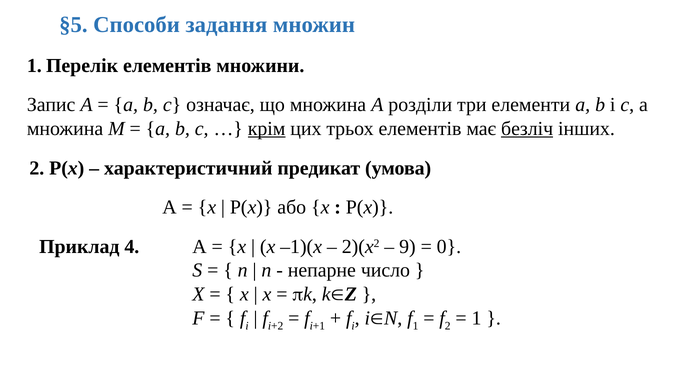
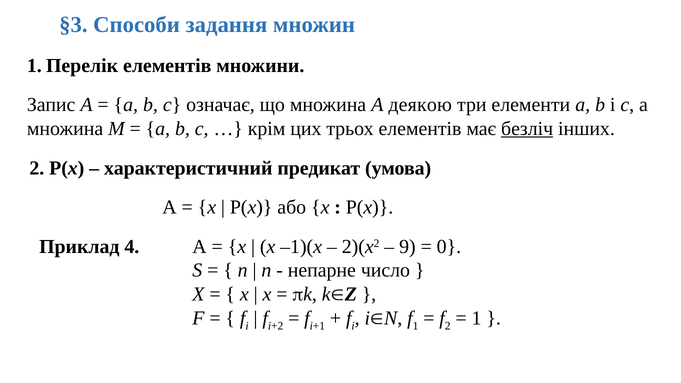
§5: §5 -> §3 (73, 25)
розділи: розділи -> деякою (420, 105)
крім underline: present -> none (267, 128)
